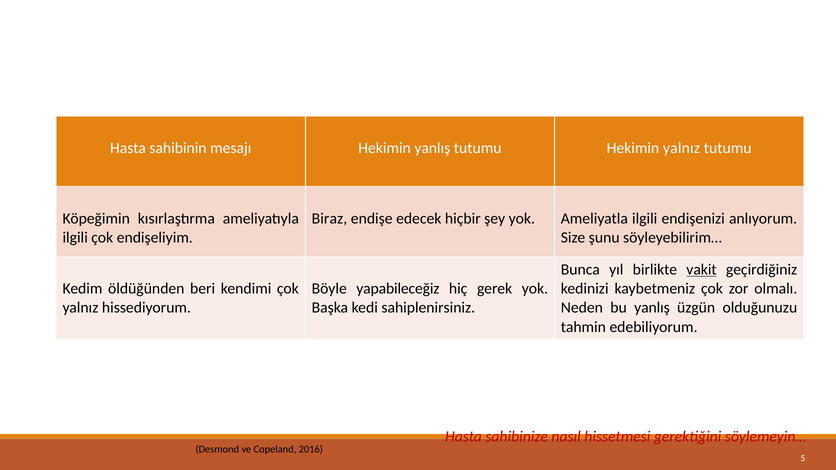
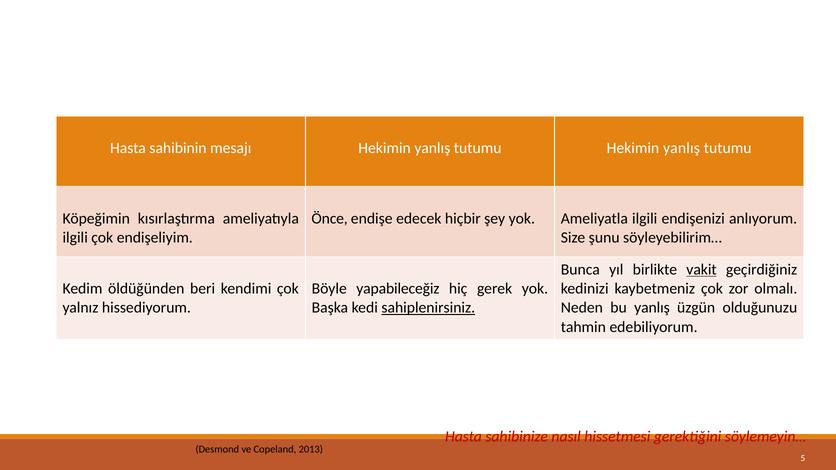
tutumu Hekimin yalnız: yalnız -> yanlış (681, 148)
Biraz: Biraz -> Önce (330, 218)
sahiplenirsiniz underline: none -> present (428, 308)
2016: 2016 -> 2013 (311, 449)
